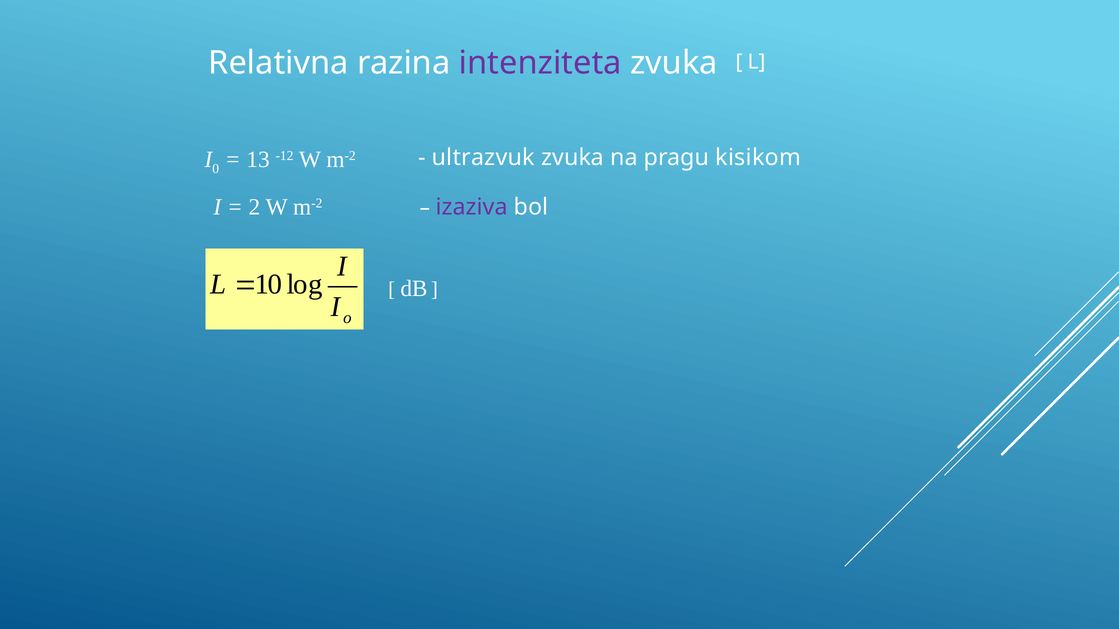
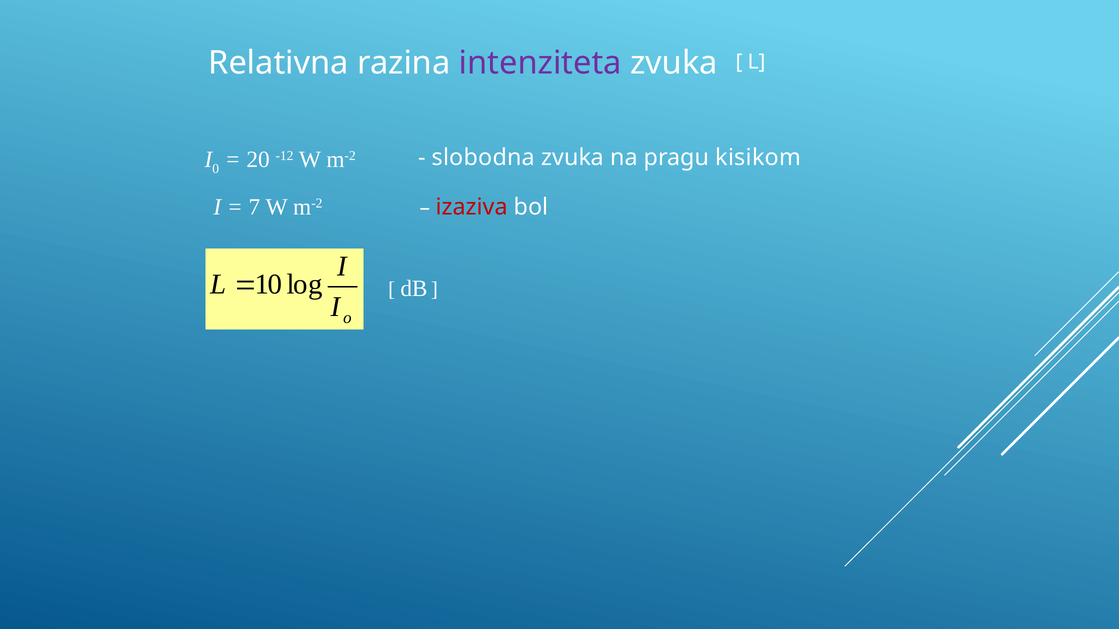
13: 13 -> 20 (258, 160)
ultrazvuk: ultrazvuk -> slobodna (483, 158)
2: 2 -> 7 (254, 207)
izaziva colour: purple -> red (472, 207)
